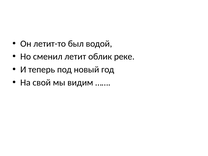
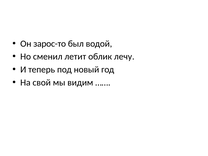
летит-то: летит-то -> зарос-то (50, 44)
реке: реке -> лечу (124, 57)
